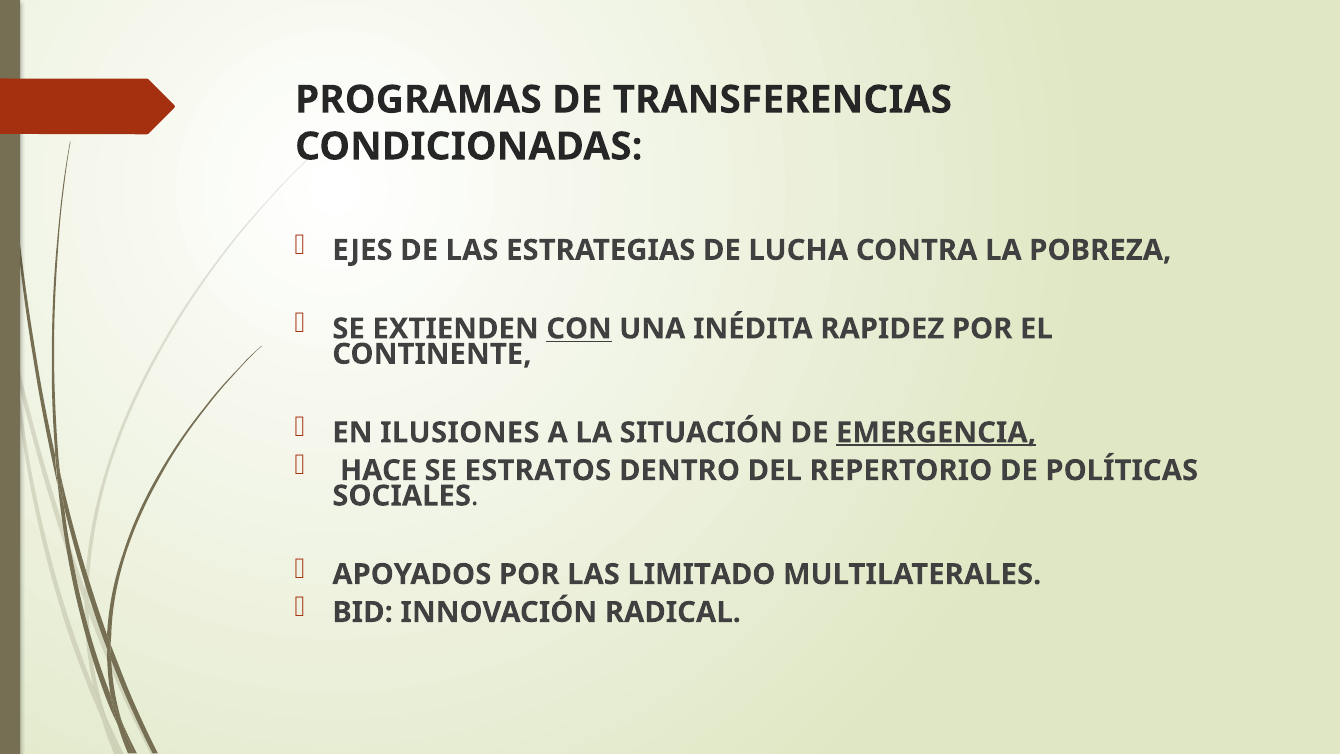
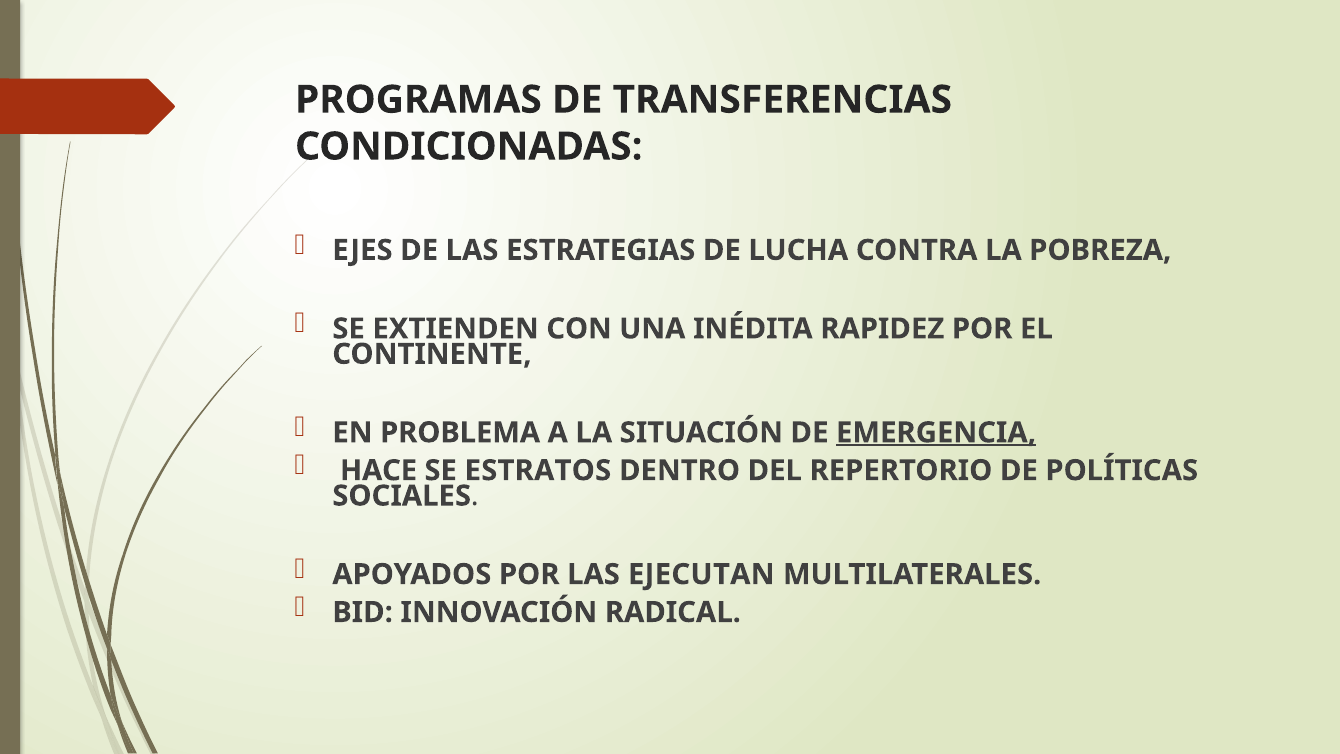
CON underline: present -> none (579, 329)
ILUSIONES: ILUSIONES -> PROBLEMA (460, 433)
LIMITADO: LIMITADO -> EJECUTAN (701, 574)
